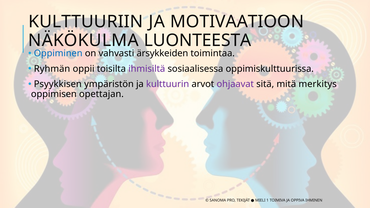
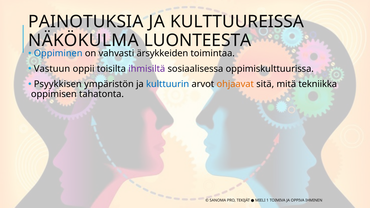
KULTTUURIIN: KULTTUURIIN -> PAINOTUKSIA (86, 22)
MOTIVAATIOON: MOTIVAATIOON -> KULTTUUREISSA (237, 22)
Ryhmän: Ryhmän -> Vastuun (52, 69)
kulttuurin colour: purple -> blue (168, 84)
ohjaavat colour: purple -> orange (235, 84)
merkitys: merkitys -> tekniikka (318, 84)
opettajan: opettajan -> tahatonta (101, 94)
